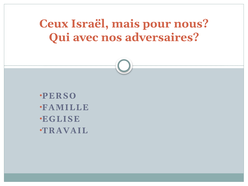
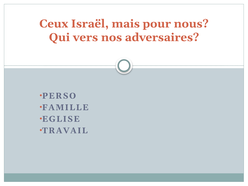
avec: avec -> vers (85, 37)
